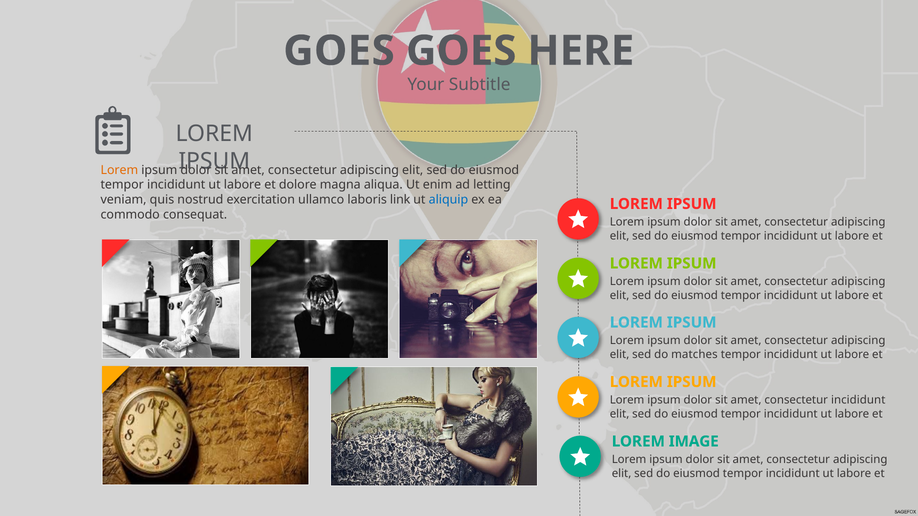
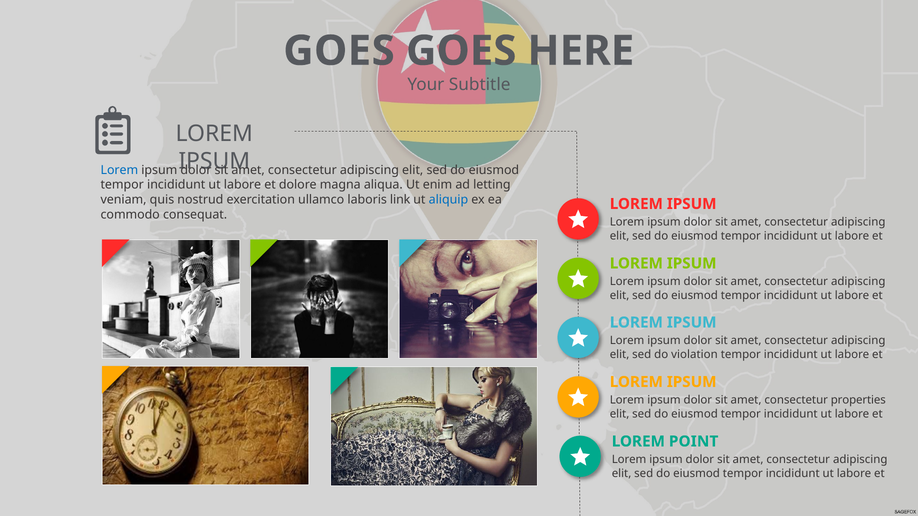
Lorem colour: orange -> blue (119, 170)
matches: matches -> violation (694, 355)
consectetur incididunt: incididunt -> properties (858, 400)
IMAGE: IMAGE -> POINT (694, 442)
